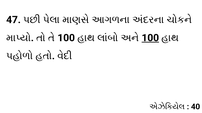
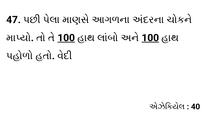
100 underline: none -> present (66, 38)
